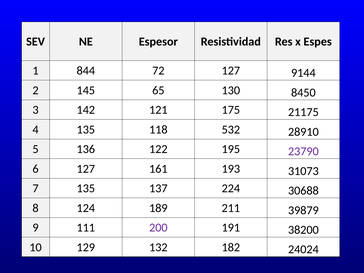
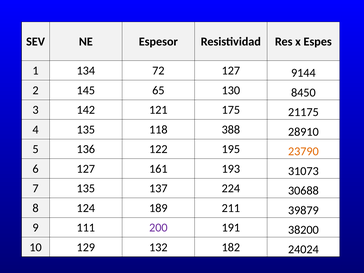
844: 844 -> 134 (86, 71)
532: 532 -> 388 (231, 130)
23790 colour: purple -> orange (303, 151)
